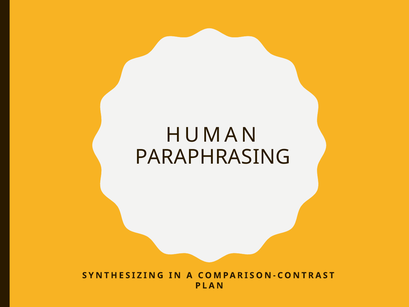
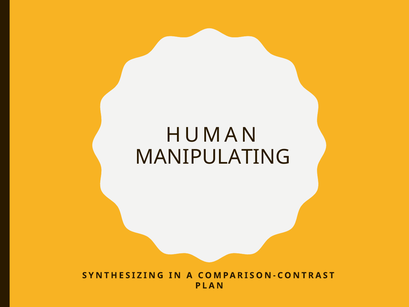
PARAPHRASING: PARAPHRASING -> MANIPULATING (213, 157)
